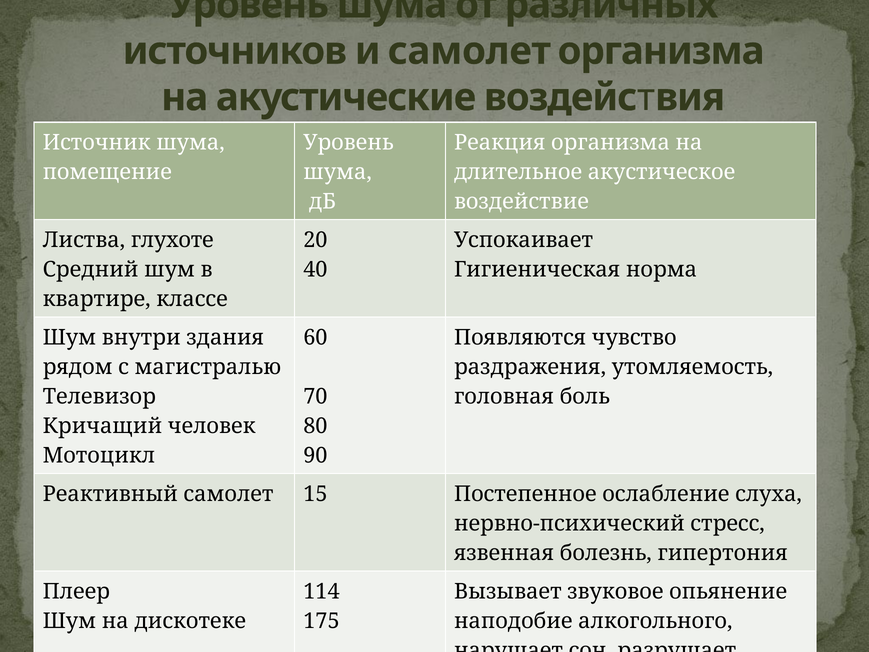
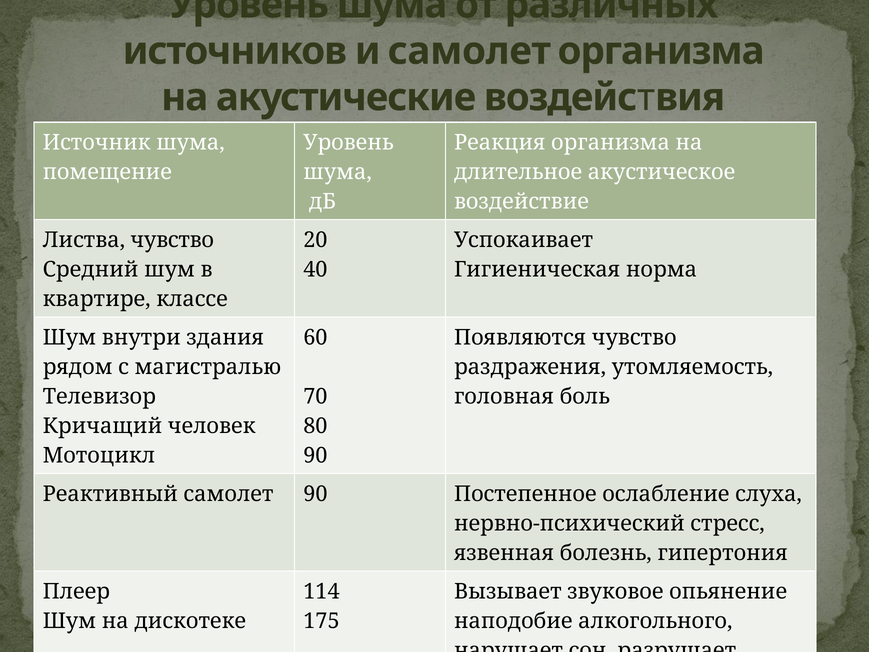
Листва глухоте: глухоте -> чувство (172, 240)
самолет 15: 15 -> 90 (315, 494)
